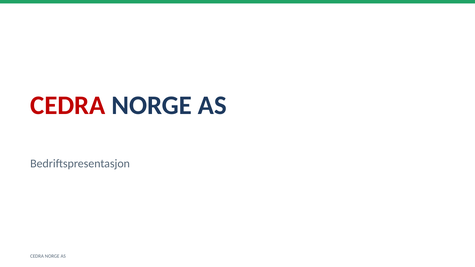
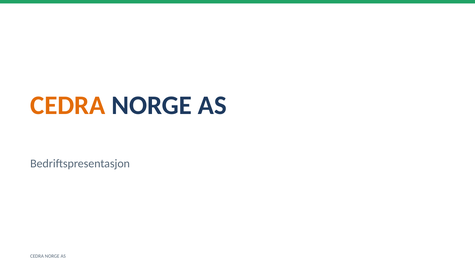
CEDRA colour: red -> orange (68, 105)
